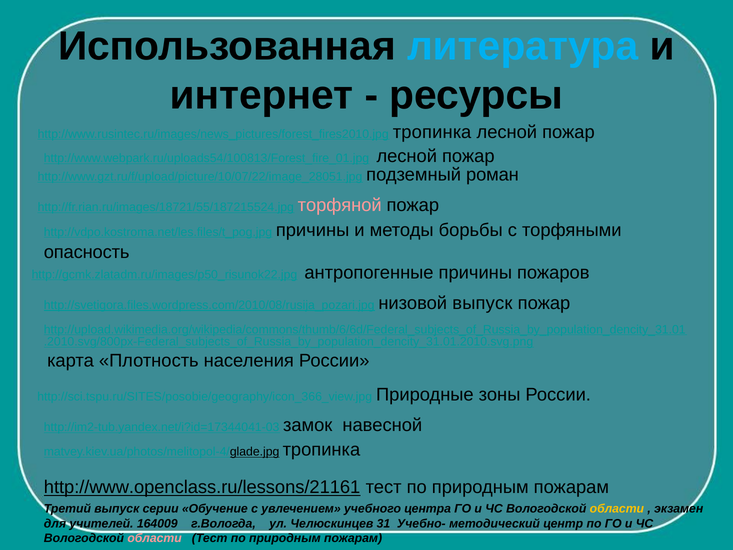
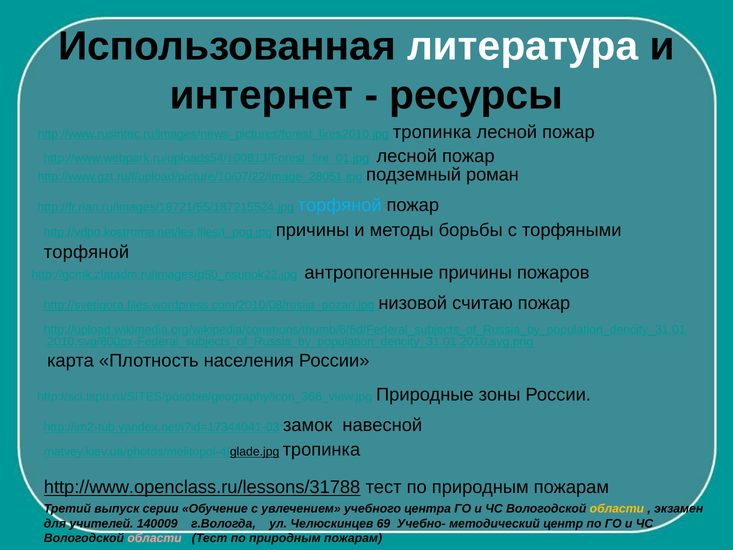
литература colour: light blue -> white (523, 46)
торфяной colour: pink -> light blue (340, 205)
опасность: опасность -> торфяной (86, 252)
низовой выпуск: выпуск -> считаю (483, 303)
http://www.openclass.ru/lessons/21161: http://www.openclass.ru/lessons/21161 -> http://www.openclass.ru/lessons/31788 (202, 487)
164009: 164009 -> 140009 (157, 523)
31: 31 -> 69 (383, 523)
